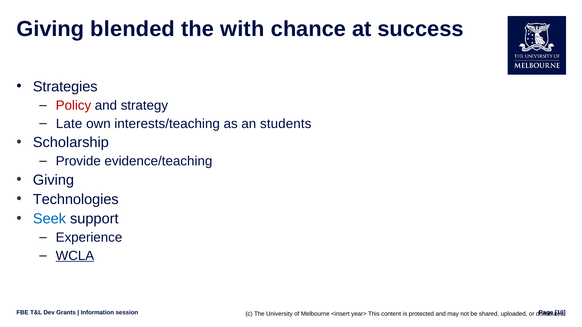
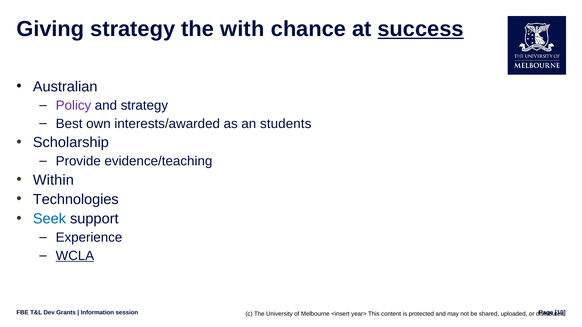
Giving blended: blended -> strategy (133, 29)
success underline: none -> present (421, 29)
Strategies: Strategies -> Australian (65, 87)
Policy colour: red -> purple (73, 106)
Late: Late -> Best (69, 124)
interests/teaching: interests/teaching -> interests/awarded (167, 124)
Giving: Giving -> Within (53, 180)
